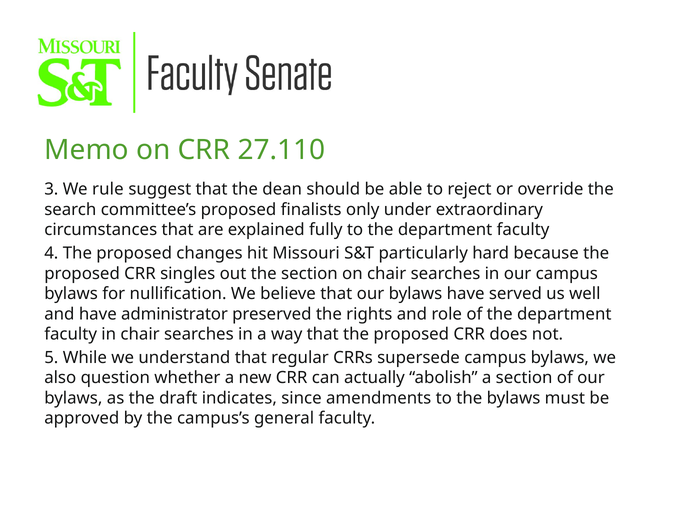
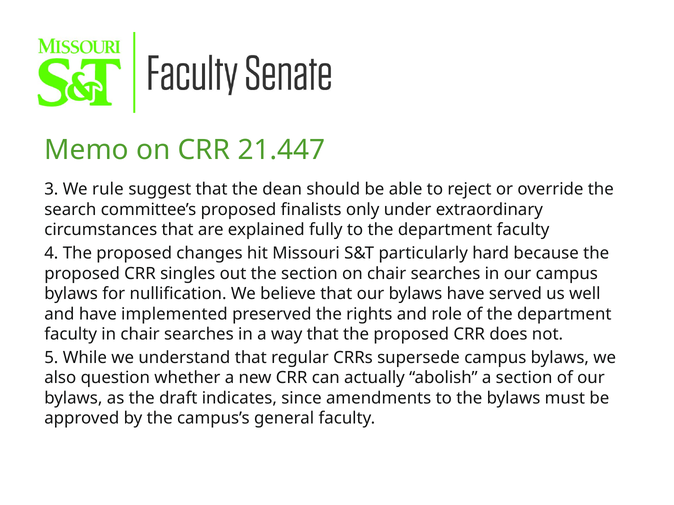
27.110: 27.110 -> 21.447 (282, 150)
administrator: administrator -> implemented (174, 314)
